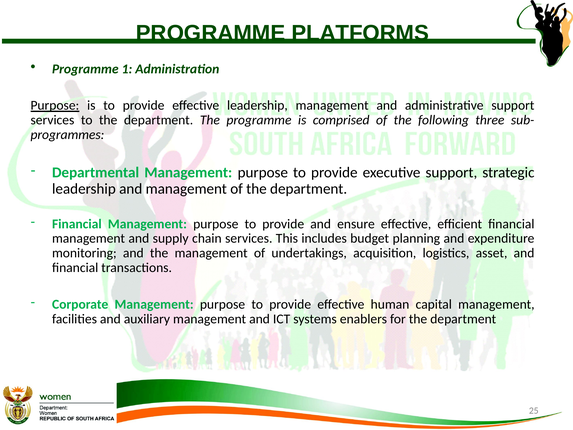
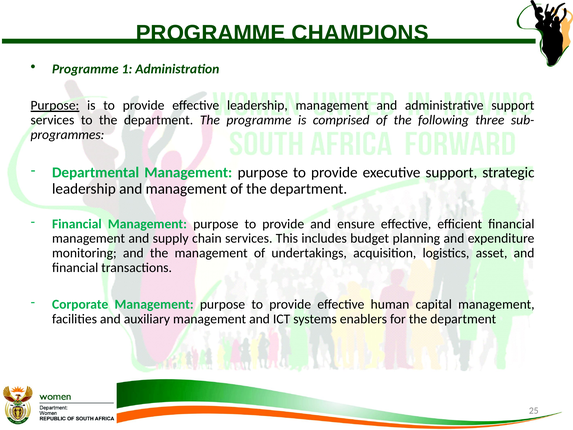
PLATFORMS: PLATFORMS -> CHAMPIONS (360, 33)
